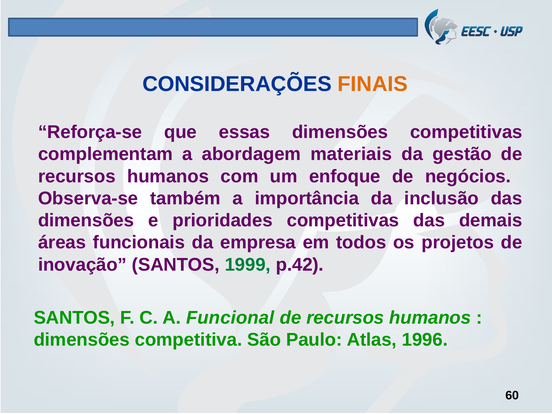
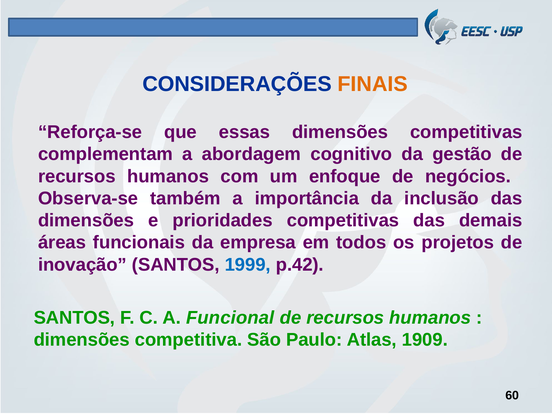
materiais: materiais -> cognitivo (351, 154)
1999 colour: green -> blue (248, 265)
1996: 1996 -> 1909 (425, 340)
